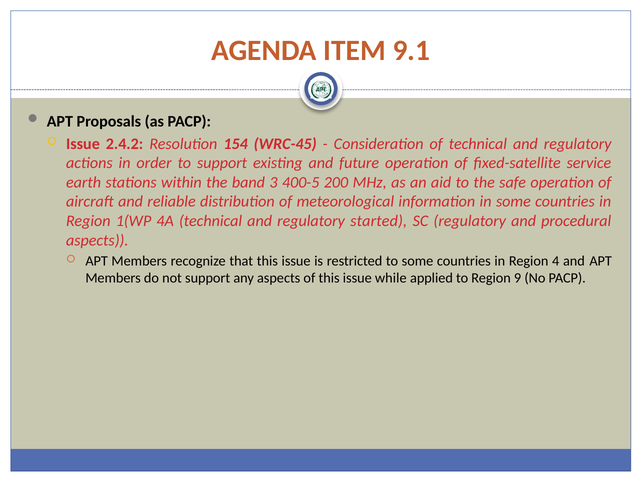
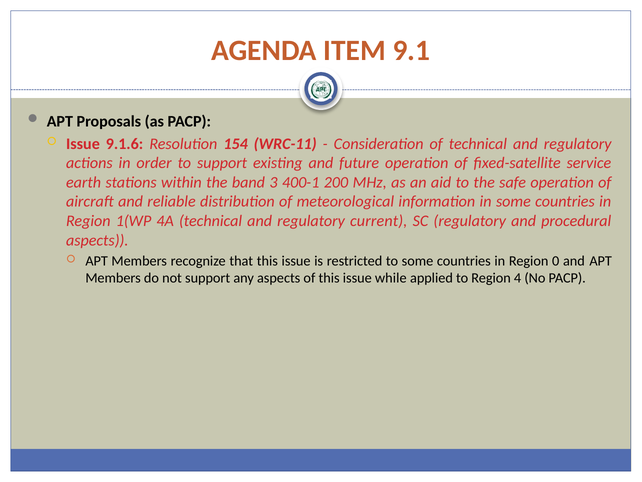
2.4.2: 2.4.2 -> 9.1.6 (125, 144)
WRC-45: WRC-45 -> WRC-11 (285, 144)
400-5: 400-5 -> 400-1 (301, 182)
started: started -> current (379, 221)
4: 4 -> 0 (556, 261)
9: 9 -> 4 (518, 278)
